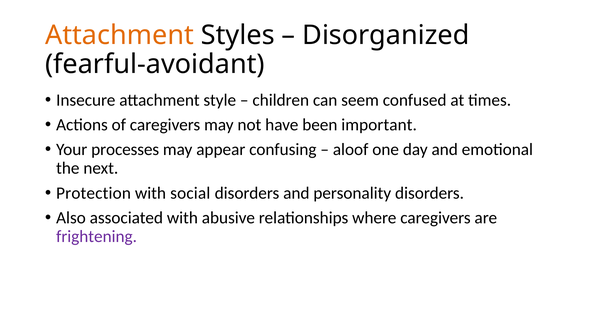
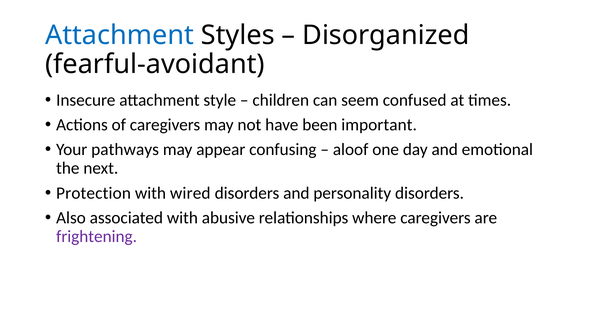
Attachment colour: orange -> blue (119, 35)
processes: processes -> pathways (125, 149)
social: social -> wired (190, 193)
